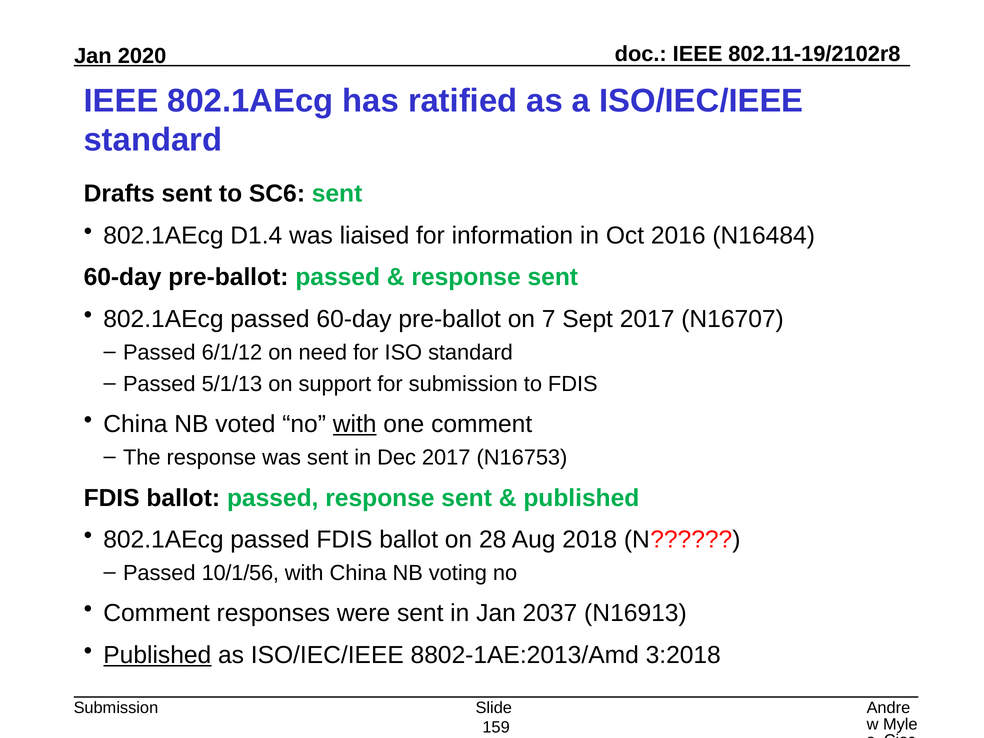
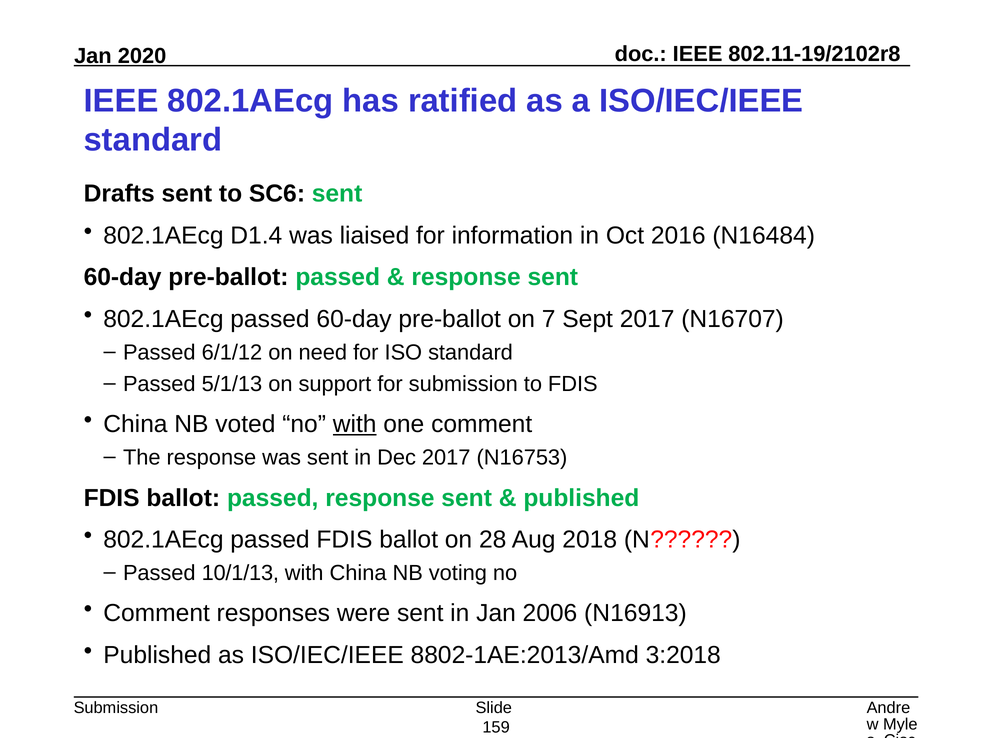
10/1/56: 10/1/56 -> 10/1/13 (240, 573)
2037: 2037 -> 2006 (550, 613)
Published underline: present -> none (157, 655)
